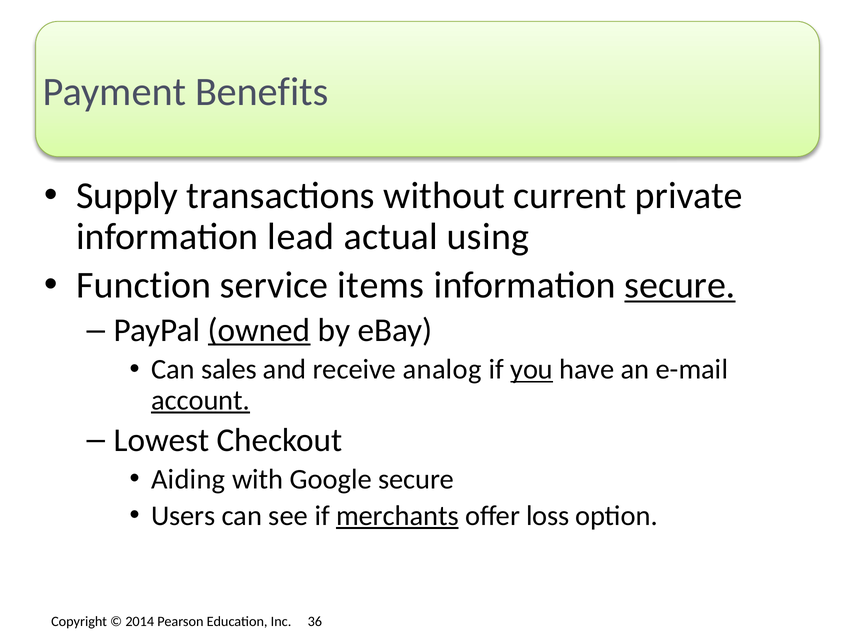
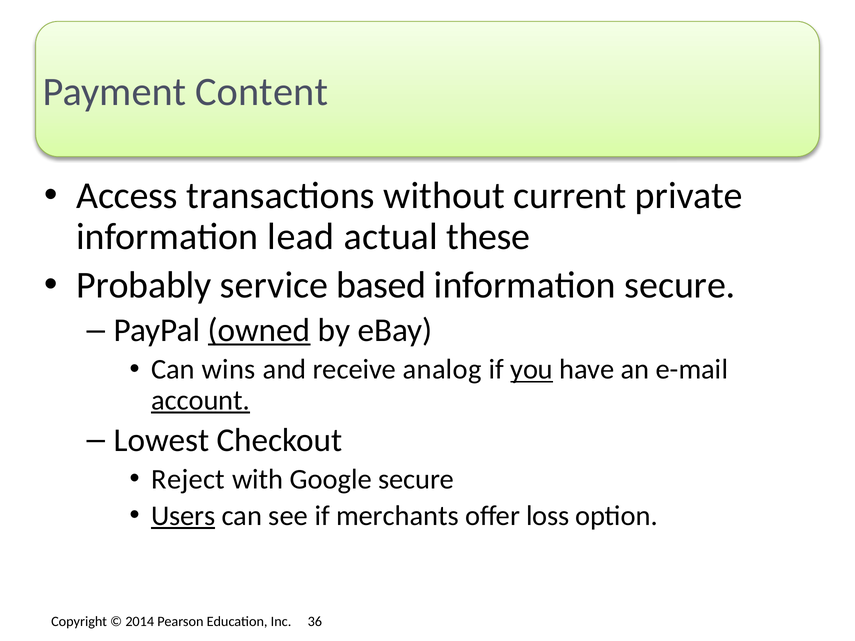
Benefits: Benefits -> Content (262, 92)
Supply: Supply -> Access (127, 196)
using: using -> these (488, 237)
Function: Function -> Probably (144, 285)
items: items -> based (381, 285)
secure underline: present -> none (680, 285)
sales: sales -> wins (229, 370)
Aiding: Aiding -> Reject (188, 479)
Users underline: none -> present (183, 516)
merchants underline: present -> none (397, 516)
